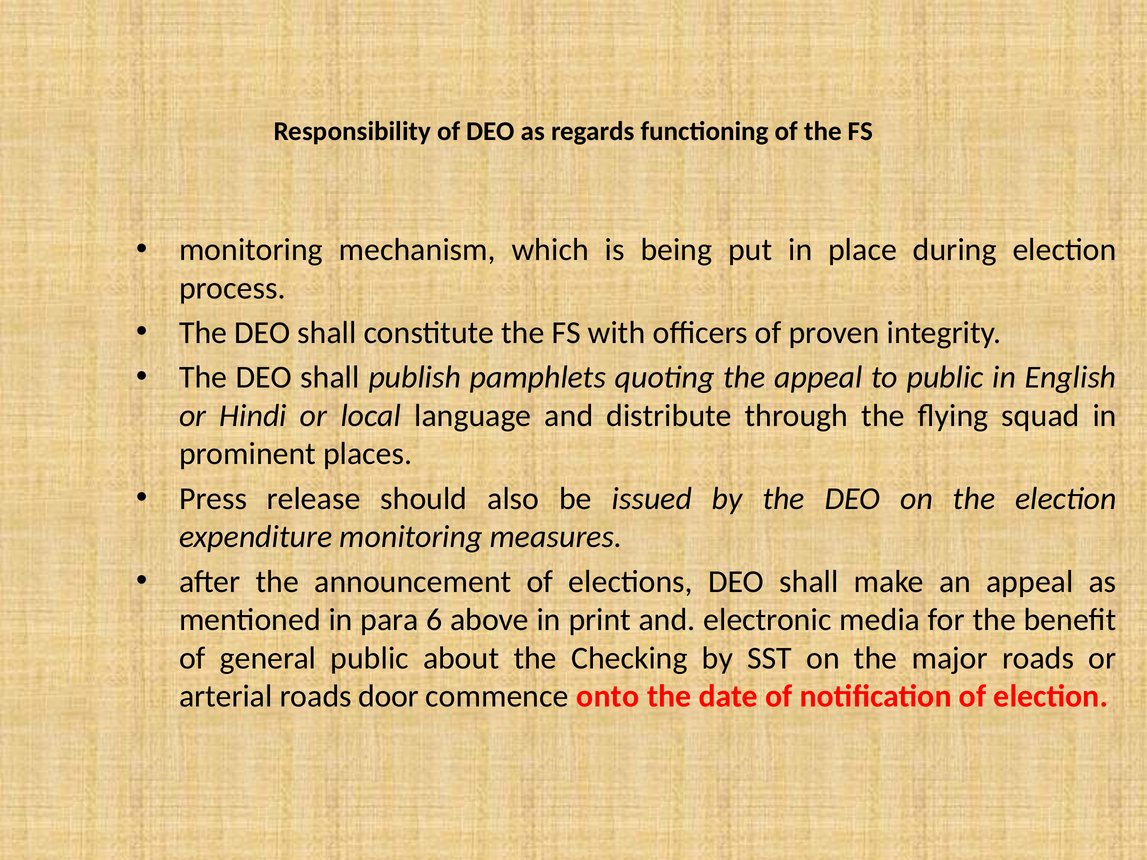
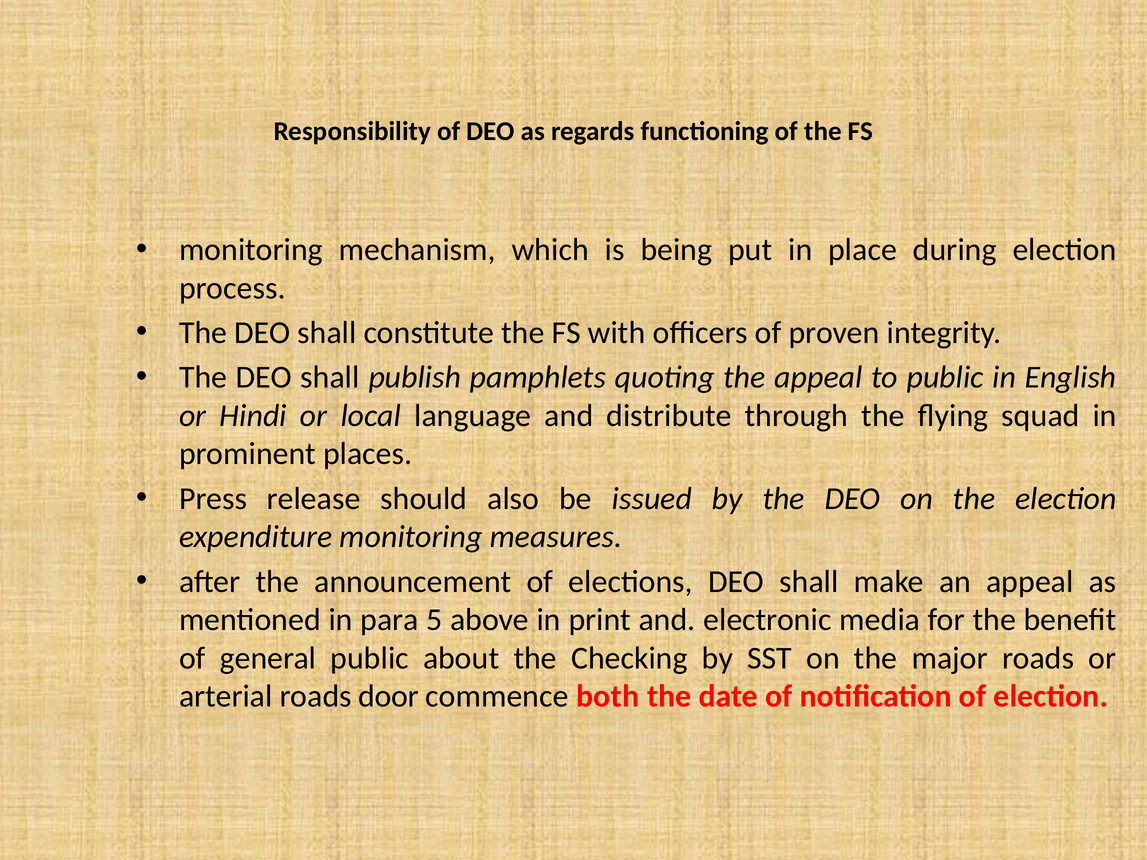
6: 6 -> 5 (434, 620)
onto: onto -> both (608, 697)
